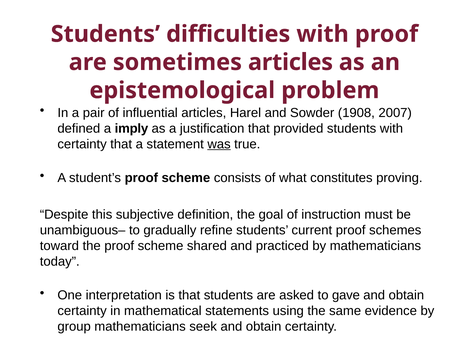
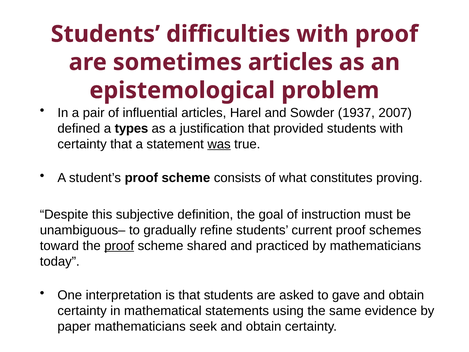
1908: 1908 -> 1937 (356, 113)
imply: imply -> types (131, 128)
proof underline: none -> present (119, 246)
group: group -> paper (74, 326)
